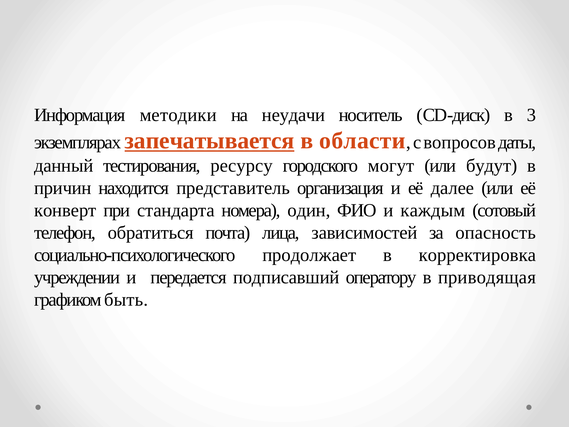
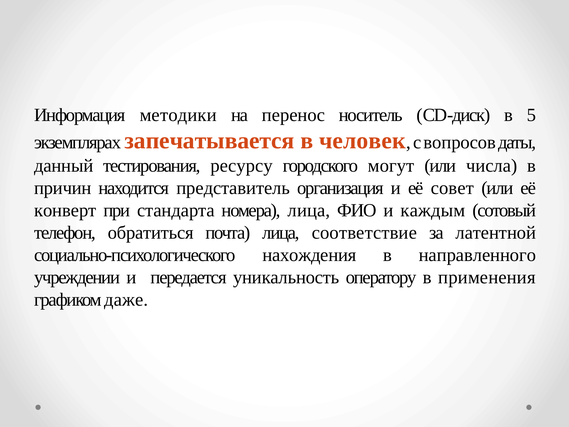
неудачи: неудачи -> перенос (293, 115)
3: 3 -> 5 (531, 115)
запечатывается underline: present -> none (209, 141)
области: области -> человек (362, 141)
будут: будут -> числа (492, 166)
далее: далее -> совет (452, 188)
номера один: один -> лица (309, 210)
зависимостей: зависимостей -> соответствие (364, 233)
опасность: опасность -> латентной (496, 233)
продолжает: продолжает -> нахождения (309, 255)
корректировка: корректировка -> направленного (477, 255)
подписавший: подписавший -> уникальность (286, 277)
приводящая: приводящая -> применения (487, 277)
быть: быть -> даже (126, 300)
